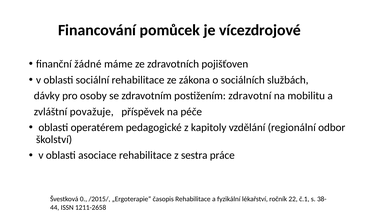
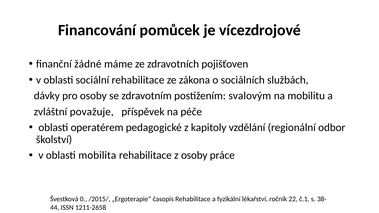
zdravotní: zdravotní -> svalovým (250, 96)
asociace: asociace -> mobilita (97, 155)
z sestra: sestra -> osoby (194, 155)
